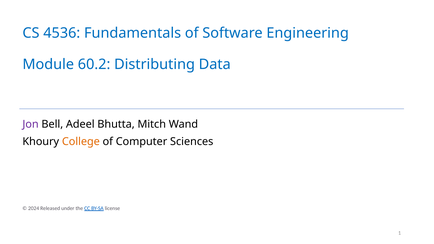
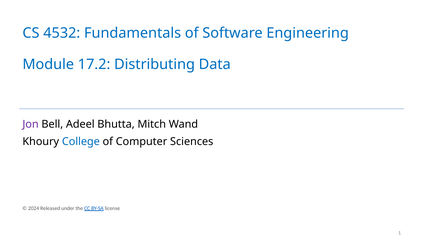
4536: 4536 -> 4532 (62, 33)
60.2: 60.2 -> 17.2 (94, 64)
College colour: orange -> blue (81, 142)
